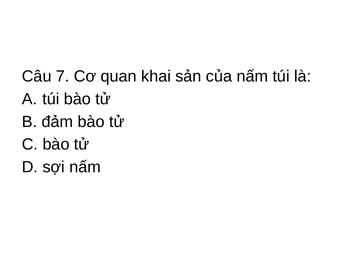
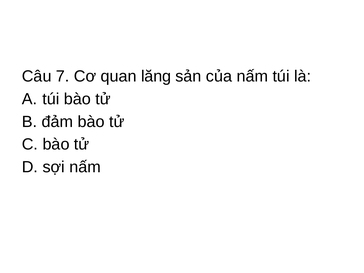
khai: khai -> lăng (156, 76)
